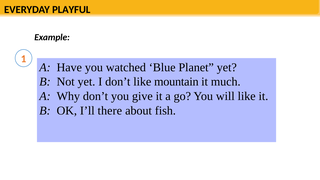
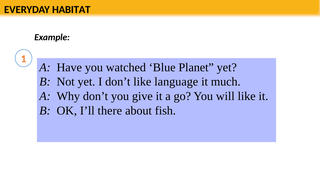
PLAYFUL: PLAYFUL -> HABITAT (71, 10)
mountain: mountain -> language (176, 82)
